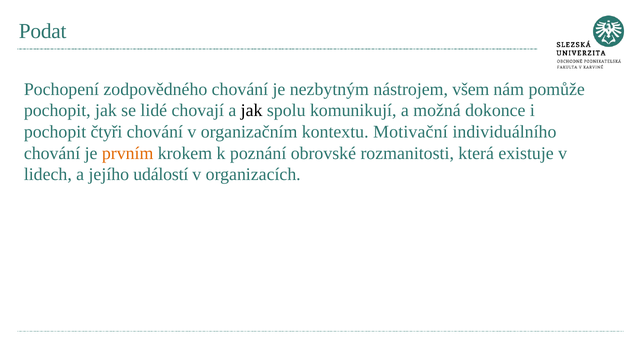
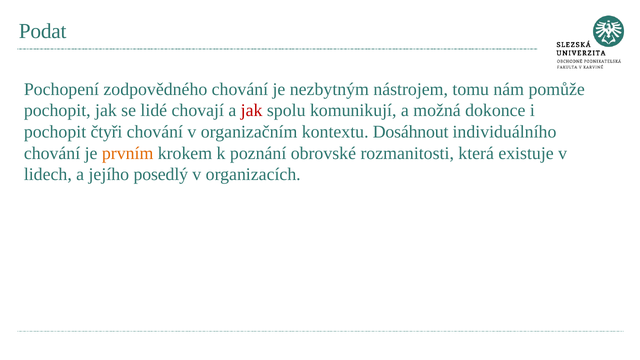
všem: všem -> tomu (471, 89)
jak colour: black -> red (252, 111)
Motivační: Motivační -> Dosáhnout (411, 132)
událostí: událostí -> posedlý (161, 175)
